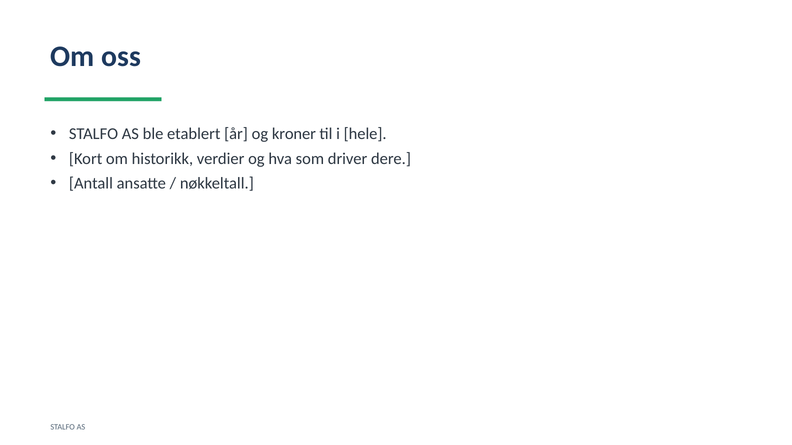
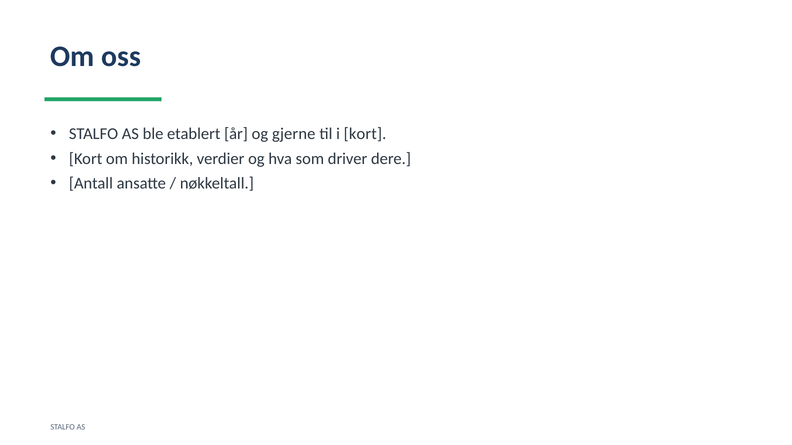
kroner: kroner -> gjerne (294, 134)
i hele: hele -> kort (365, 134)
